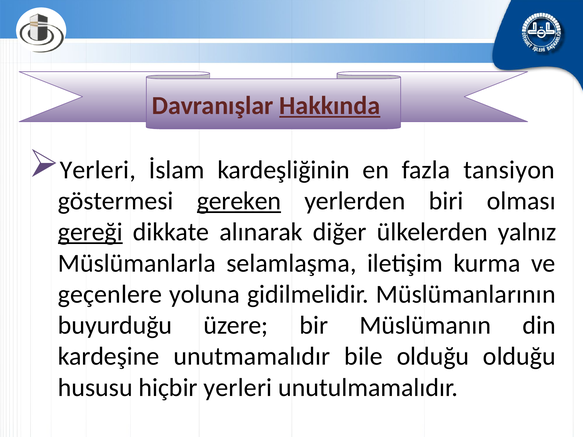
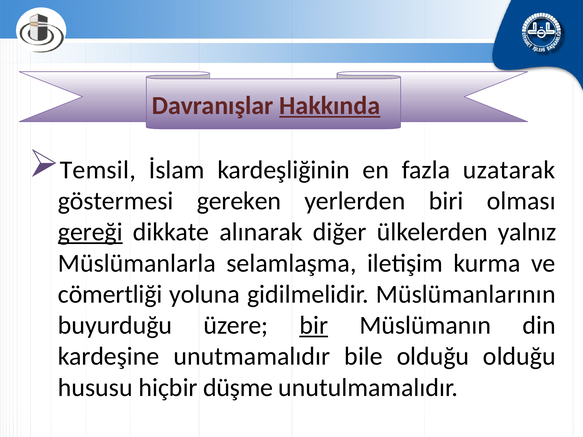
Yerleri: Yerleri -> Temsil (98, 170)
tansiyon: tansiyon -> uzatarak (509, 170)
gereken underline: present -> none (239, 201)
geçenlere: geçenlere -> cömertliği (110, 294)
bir underline: none -> present (314, 326)
hiçbir yerleri: yerleri -> düşme (238, 388)
